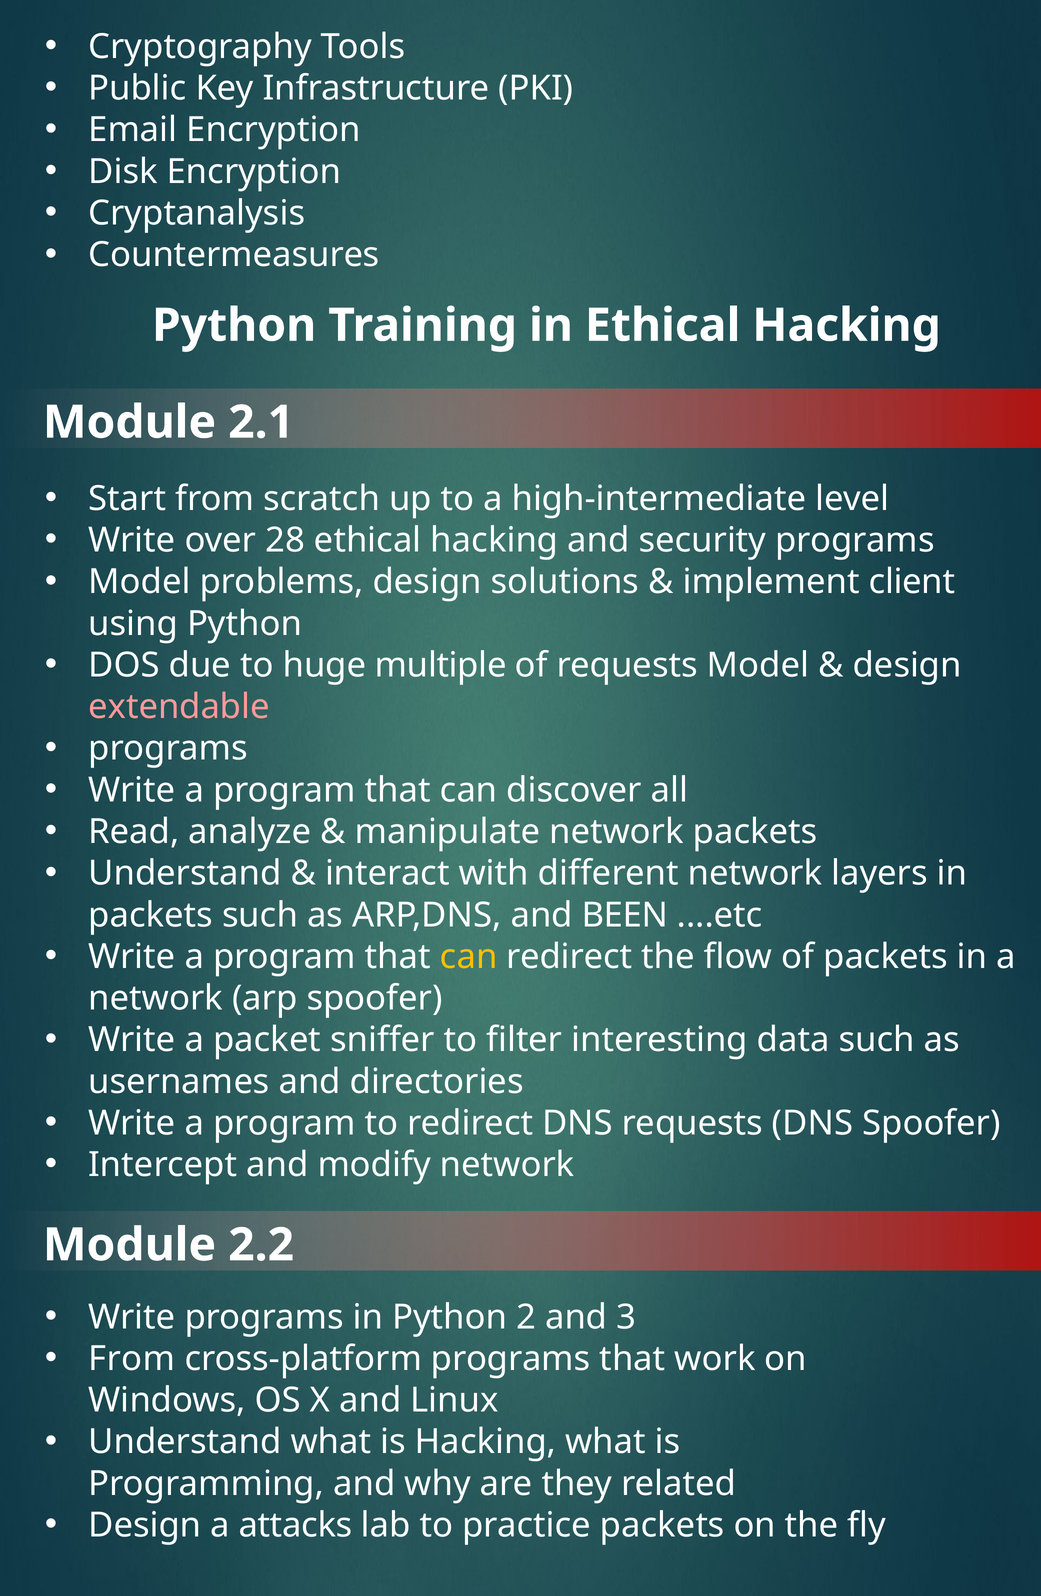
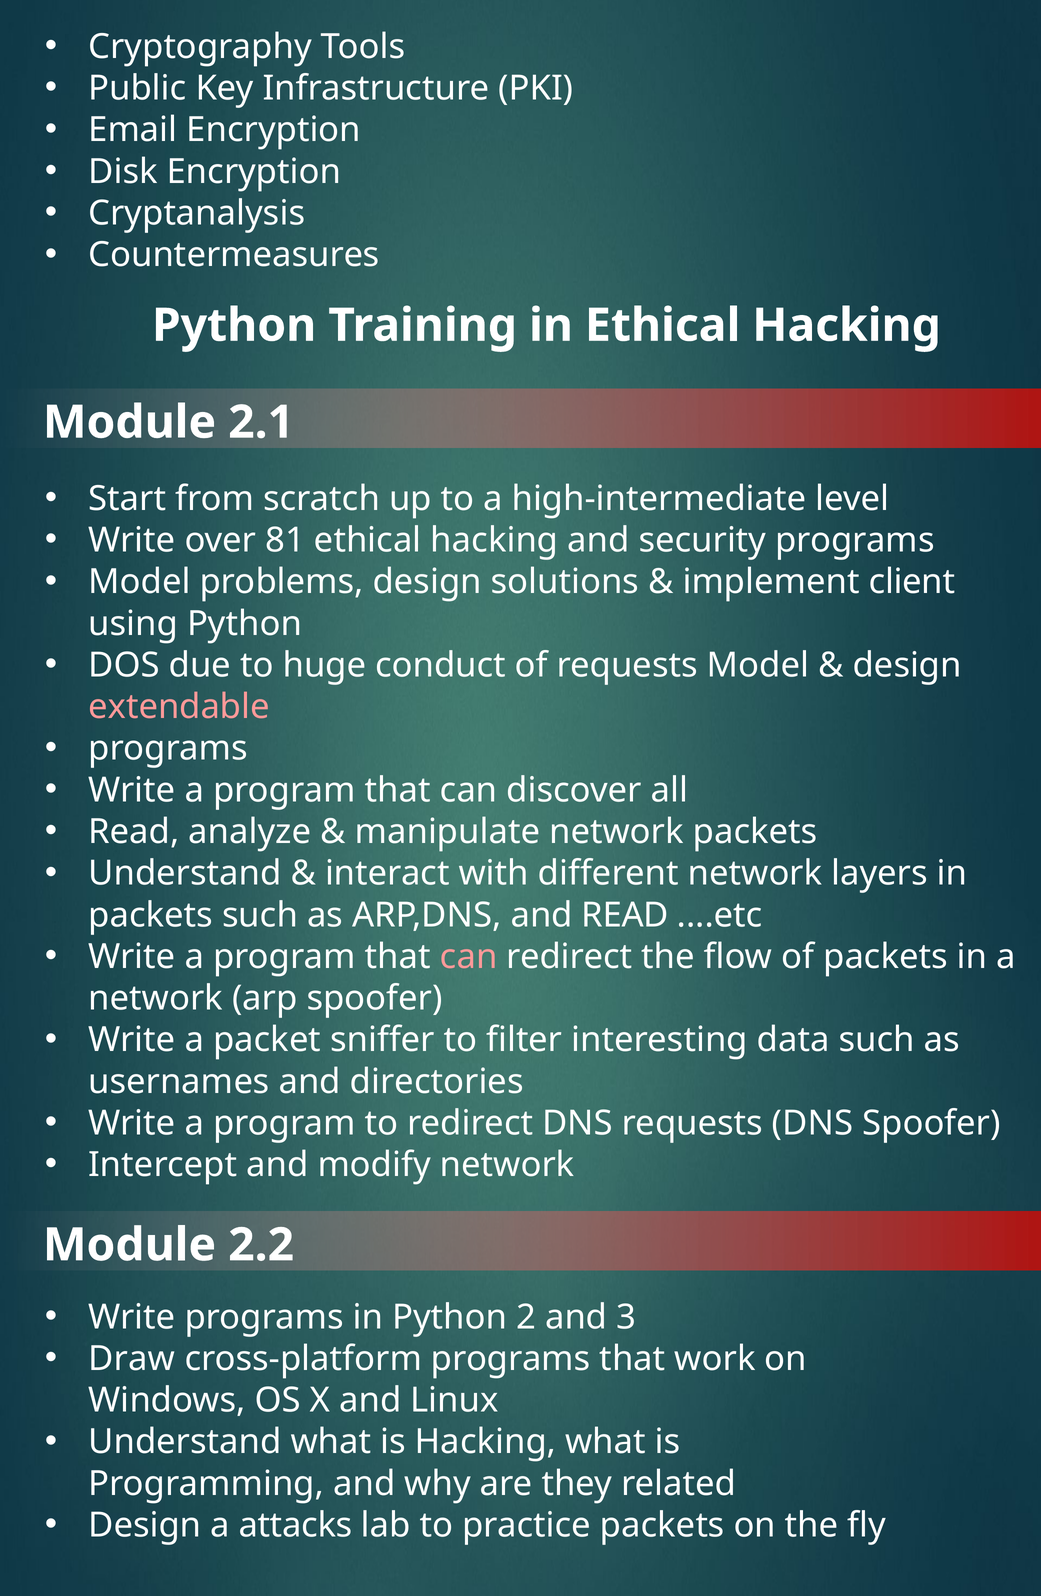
28: 28 -> 81 (285, 540)
multiple: multiple -> conduct (441, 665)
and BEEN: BEEN -> READ (625, 915)
can colour: yellow -> pink (469, 957)
From: From -> Draw (132, 1359)
